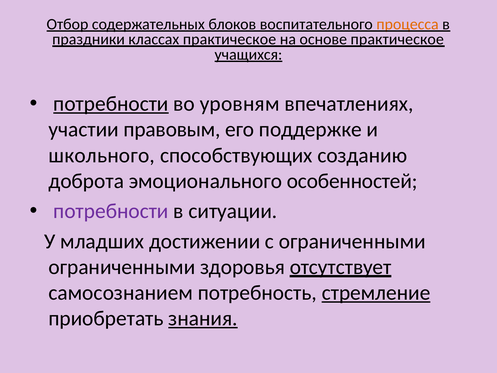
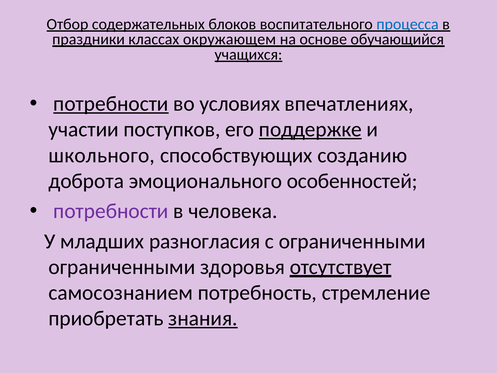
процесса colour: orange -> blue (408, 24)
классах практическое: практическое -> окружающем (229, 39)
основе практическое: практическое -> обучающийся (397, 39)
уровням: уровням -> условиях (240, 104)
правовым: правовым -> поступков (172, 129)
поддержке underline: none -> present (310, 129)
ситуации: ситуации -> человека (233, 211)
достижении: достижении -> разногласия (205, 241)
стремление underline: present -> none (376, 292)
